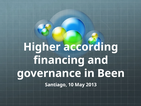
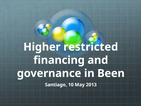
according: according -> restricted (91, 47)
